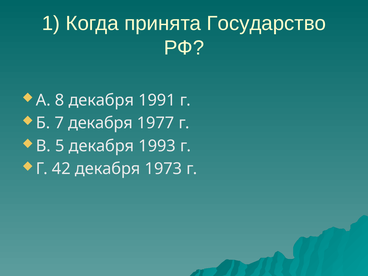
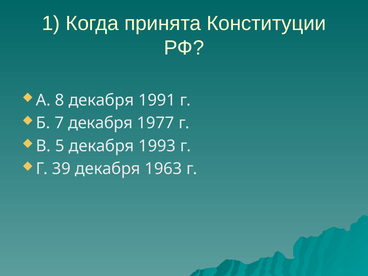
Государство: Государство -> Конституции (266, 23)
42: 42 -> 39 (61, 169)
1973: 1973 -> 1963 (163, 169)
